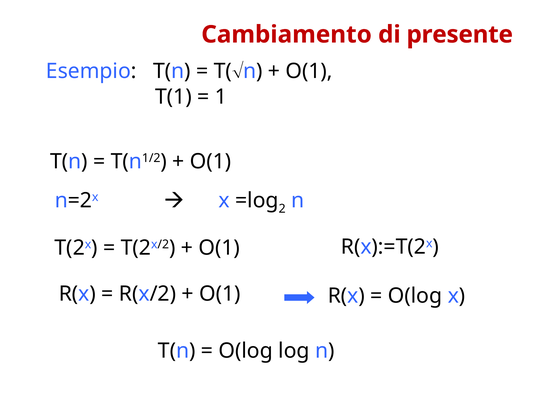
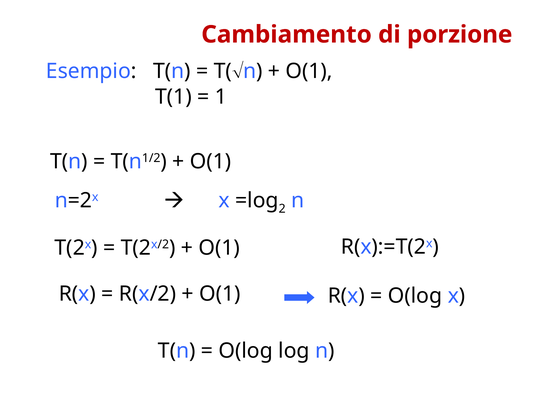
presente: presente -> porzione (460, 34)
